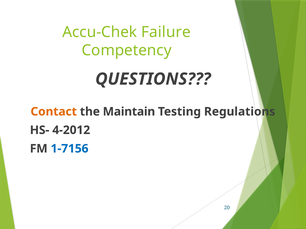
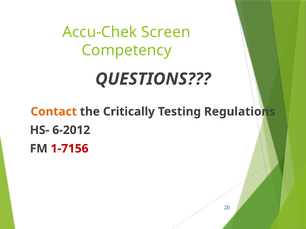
Failure: Failure -> Screen (166, 32)
Maintain: Maintain -> Critically (129, 112)
4-2012: 4-2012 -> 6-2012 (71, 130)
1-7156 colour: blue -> red (70, 149)
